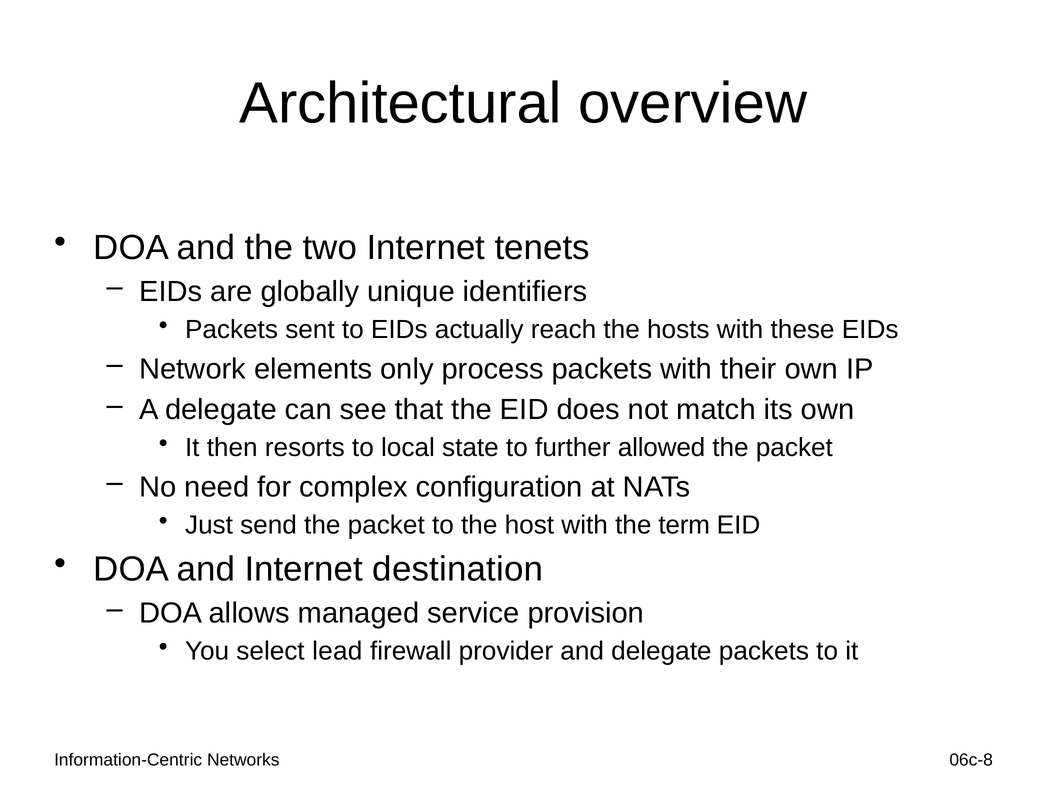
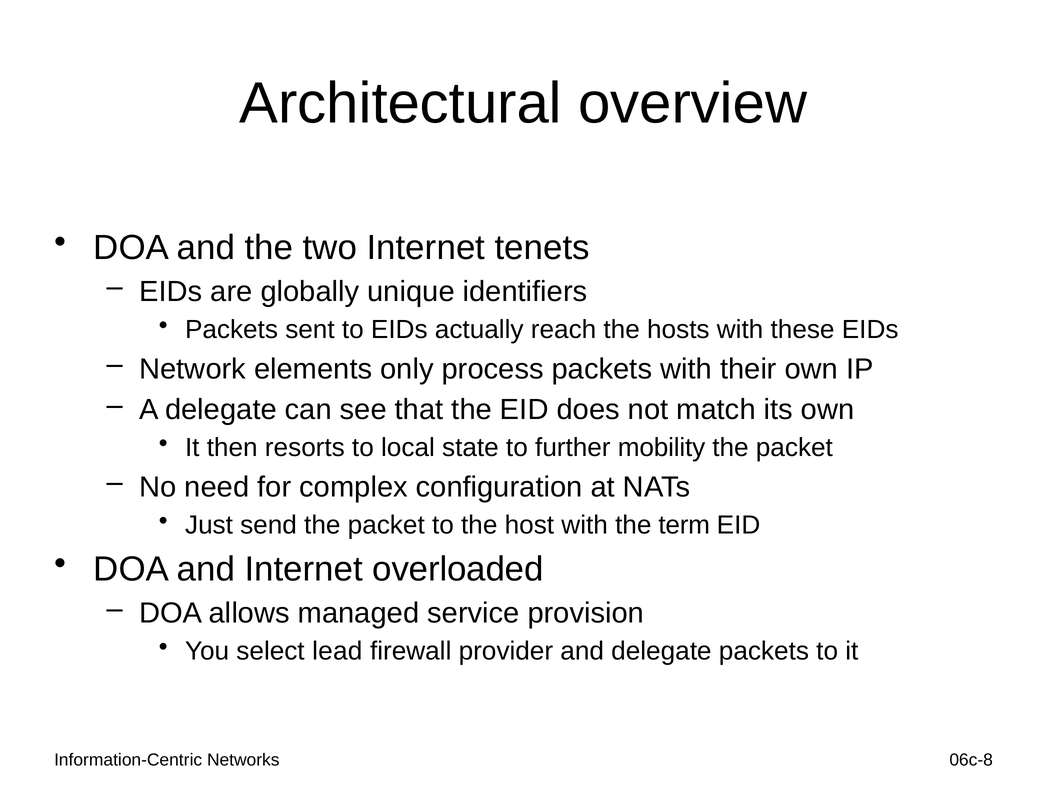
allowed: allowed -> mobility (662, 448)
destination: destination -> overloaded (458, 570)
